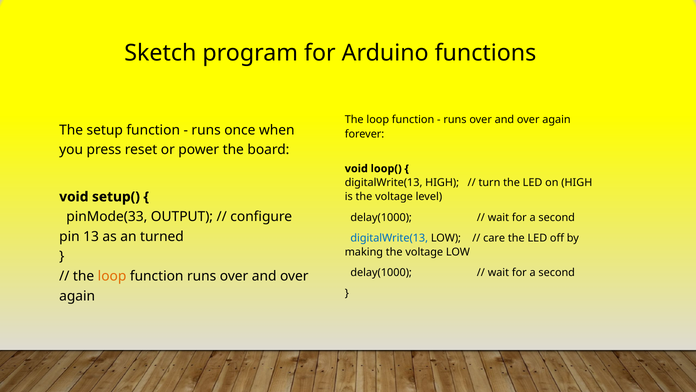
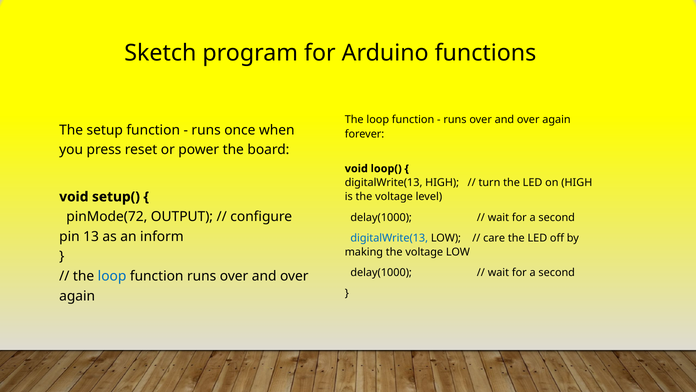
pinMode(33: pinMode(33 -> pinMode(72 (107, 216)
turned: turned -> inform (162, 236)
loop colour: orange -> blue (112, 276)
